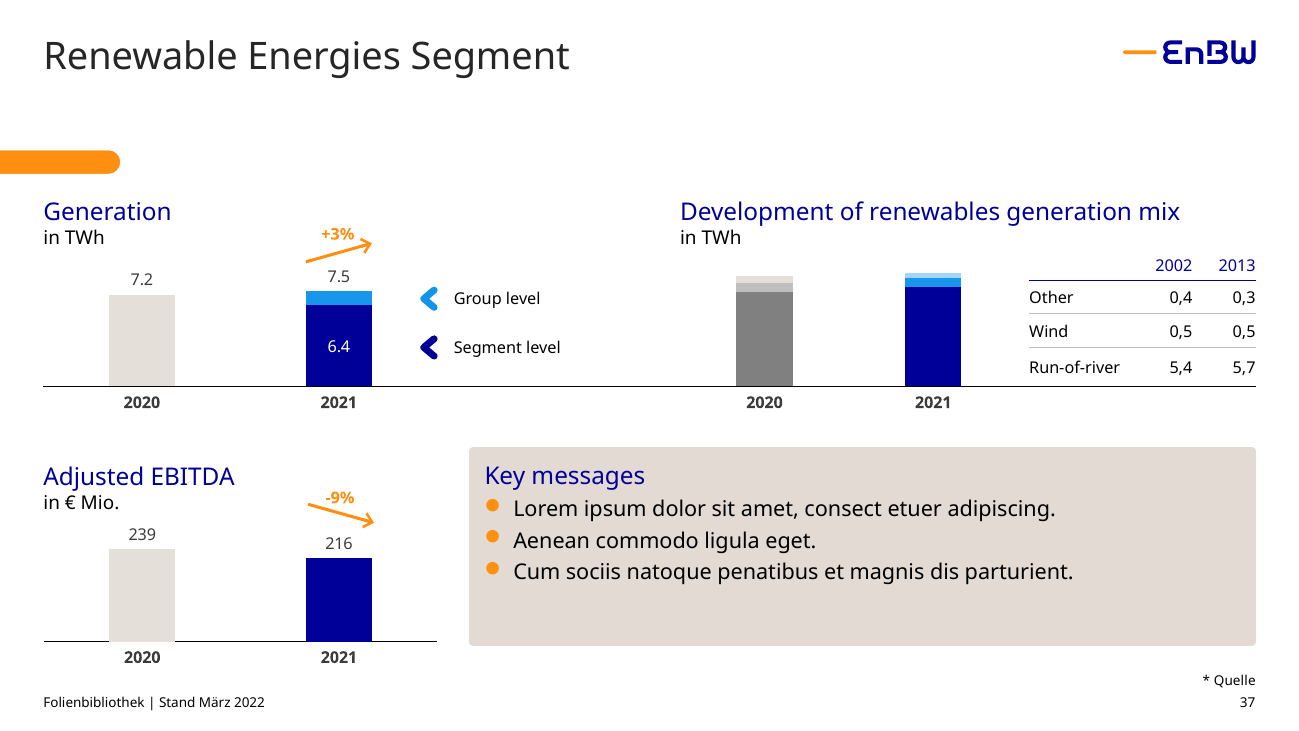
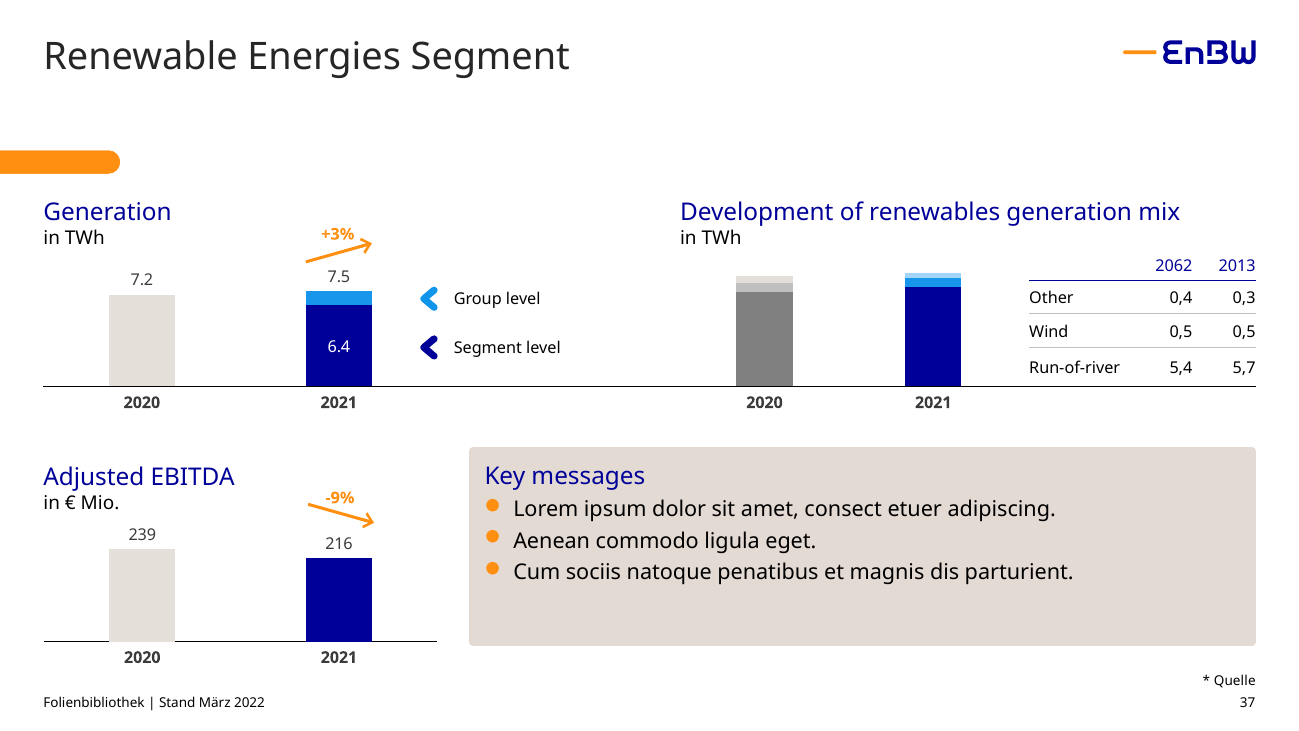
2002: 2002 -> 2062 (1174, 266)
